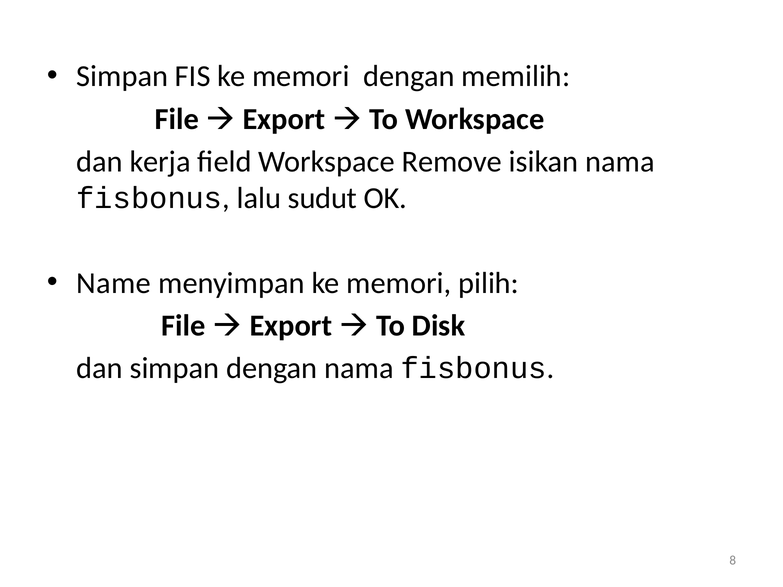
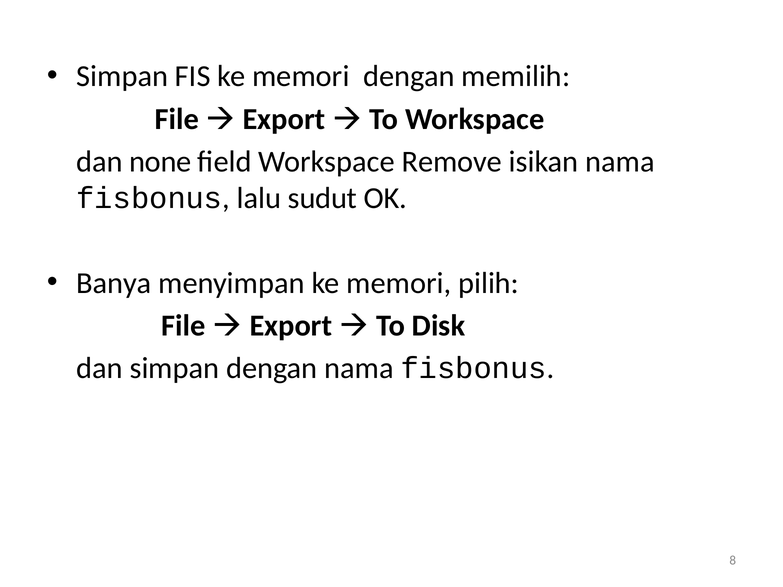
kerja: kerja -> none (160, 162)
Name: Name -> Banya (114, 283)
